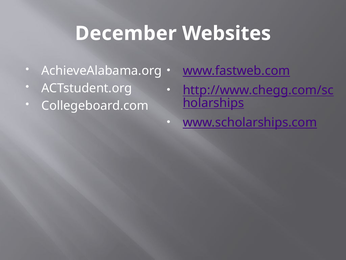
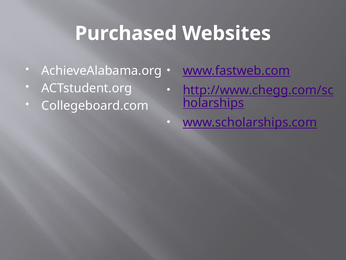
December: December -> Purchased (126, 33)
